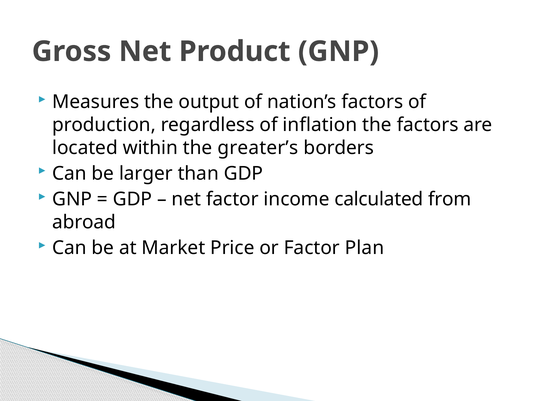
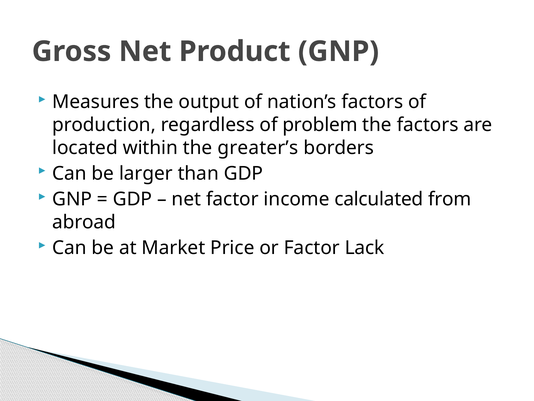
inflation: inflation -> problem (320, 125)
Plan: Plan -> Lack (365, 248)
